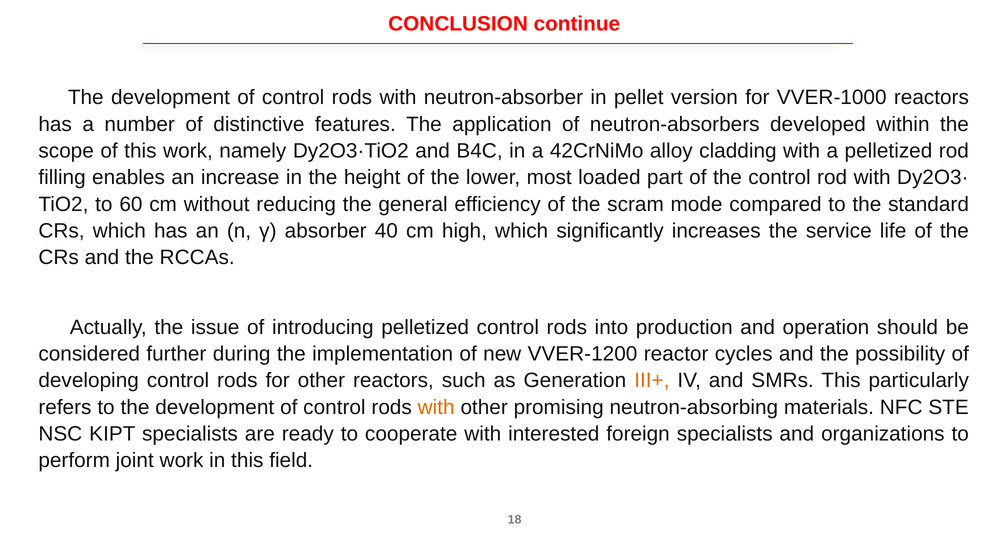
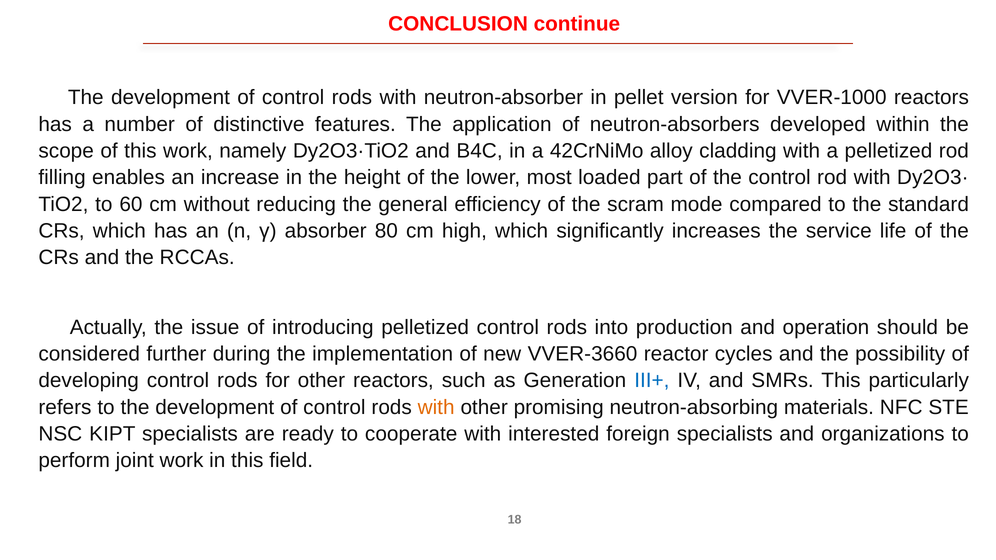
40: 40 -> 80 (386, 231)
VVER-1200: VVER-1200 -> VVER-3660 (583, 354)
III+ colour: orange -> blue (652, 381)
